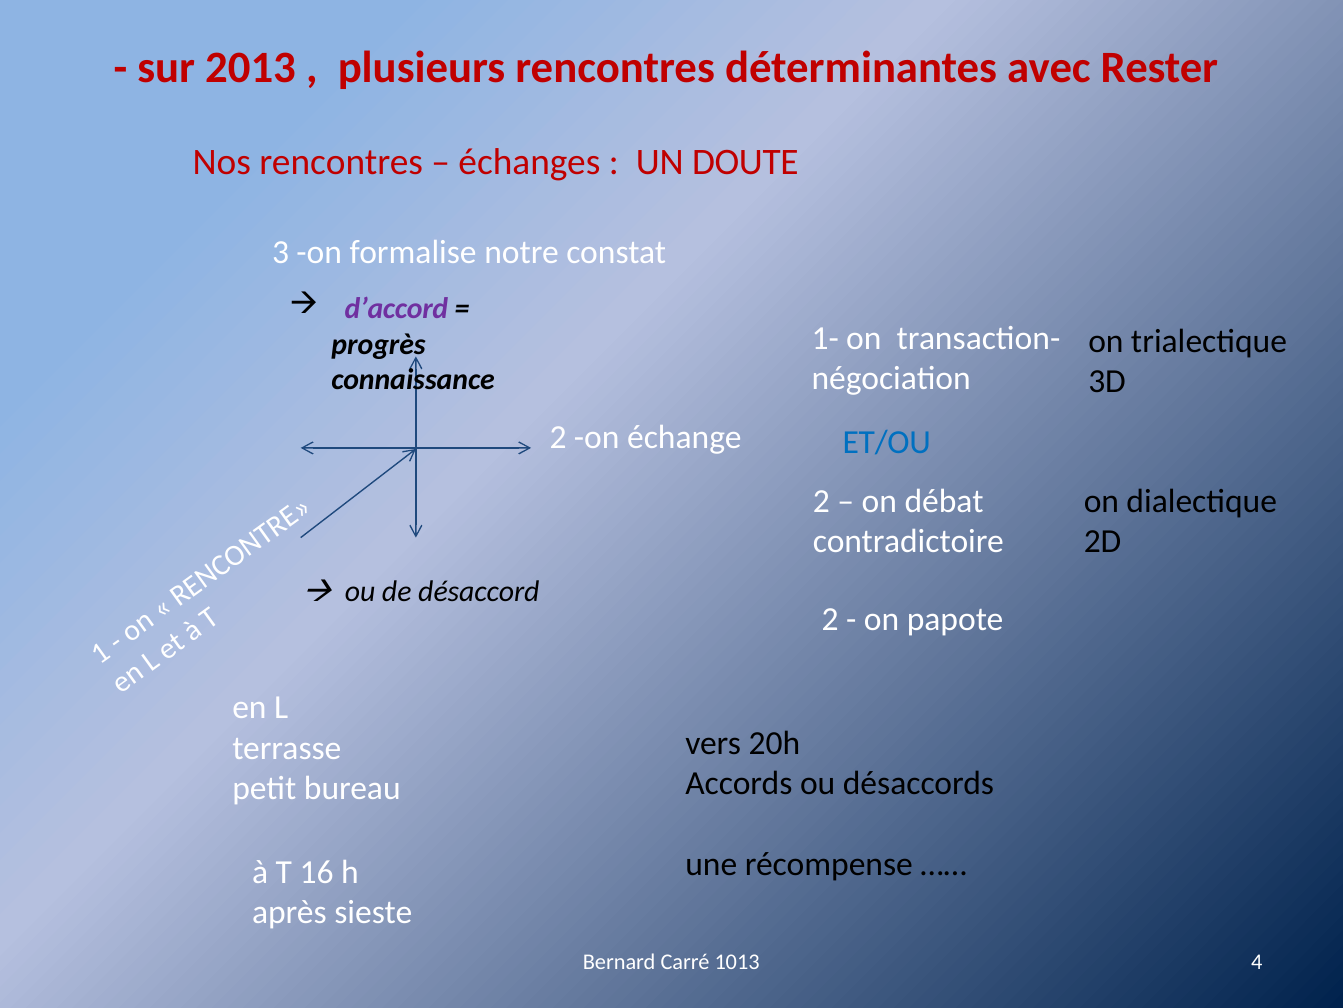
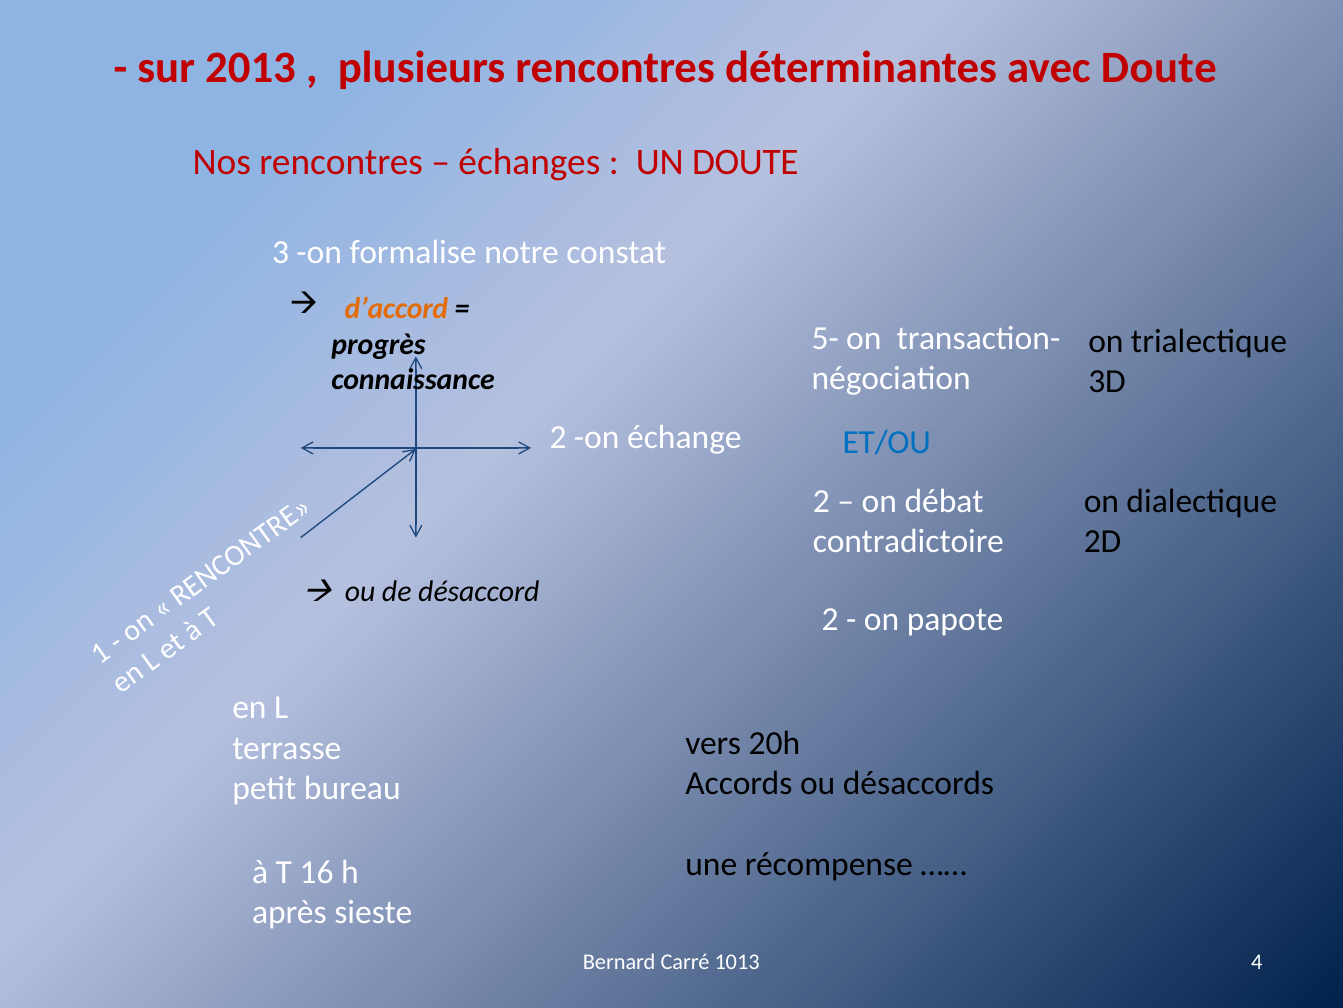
avec Rester: Rester -> Doute (1159, 67)
d’accord colour: purple -> orange (396, 308)
1-: 1- -> 5- (825, 338)
